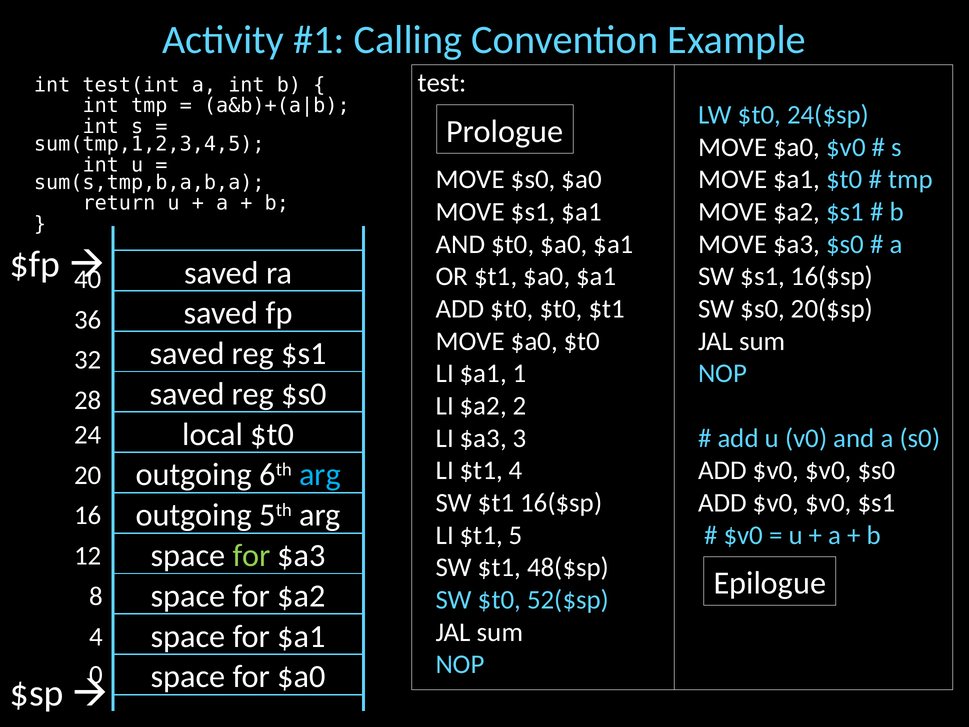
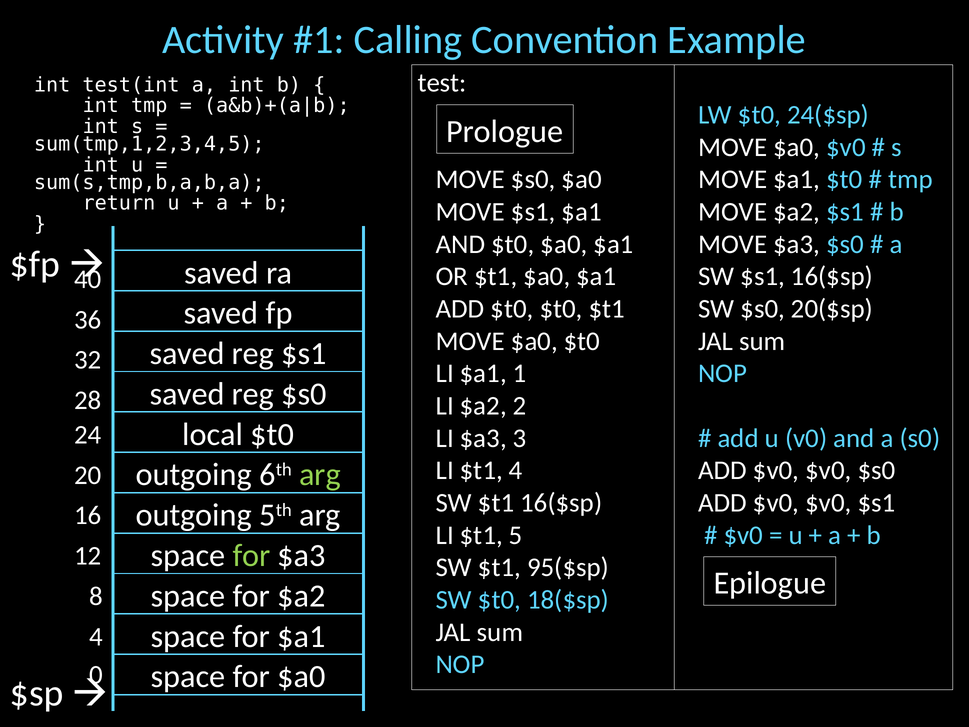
arg colour: light blue -> light green (320, 475)
48($sp: 48($sp -> 95($sp (568, 567)
52($sp: 52($sp -> 18($sp (568, 600)
